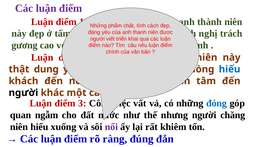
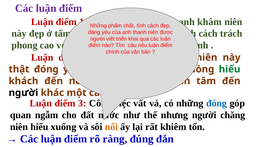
thành: thành -> khâm (210, 22)
nghị: nghị -> cách (208, 34)
gương: gương -> phong (24, 45)
thật dung: dung -> đóng (46, 69)
hiếu colour: blue -> green (230, 69)
nổi colour: purple -> orange (111, 127)
